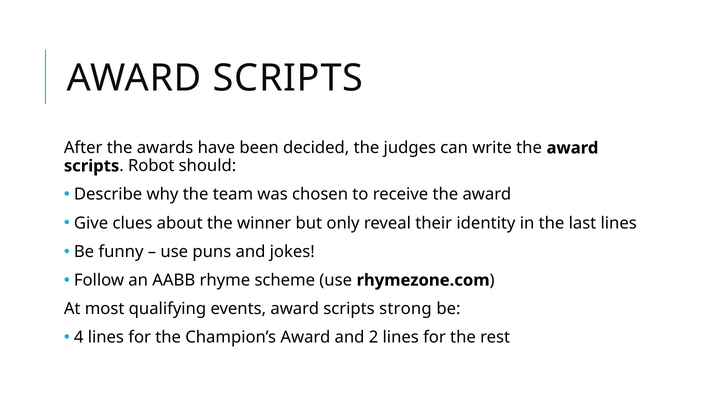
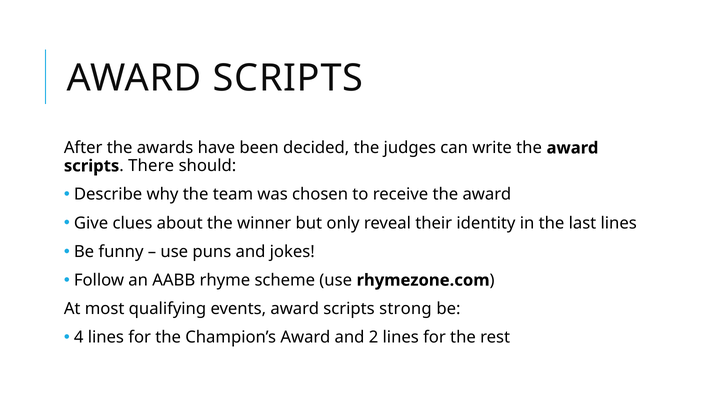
Robot: Robot -> There (151, 166)
